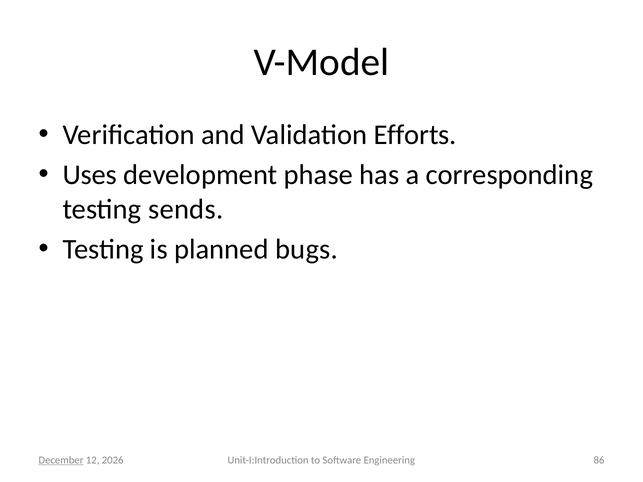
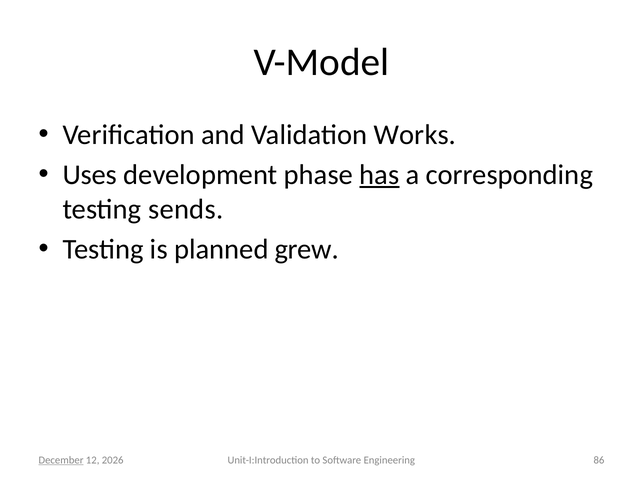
Efforts: Efforts -> Works (415, 135)
has underline: none -> present (379, 175)
bugs: bugs -> grew (307, 249)
